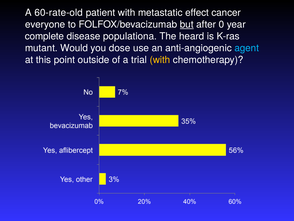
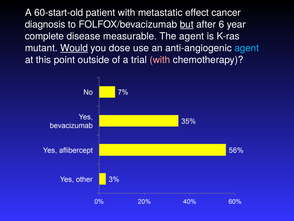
60-rate-old: 60-rate-old -> 60-start-old (59, 13)
everyone: everyone -> diagnosis (45, 24)
0: 0 -> 6 (221, 24)
populationa: populationa -> measurable (130, 36)
The heard: heard -> agent (192, 36)
Would underline: none -> present (74, 48)
with colour: yellow -> pink (160, 60)
